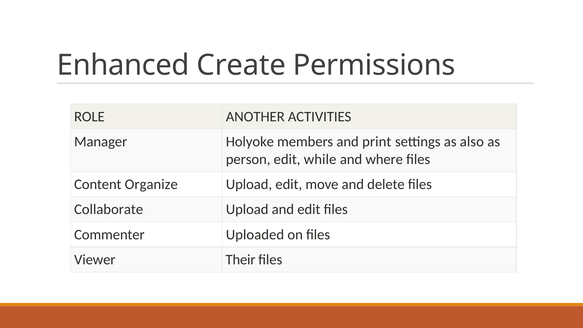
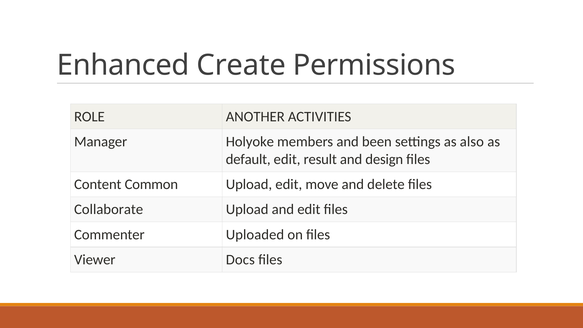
print: print -> been (377, 142)
person: person -> default (248, 159)
while: while -> result (320, 159)
where: where -> design (384, 159)
Organize: Organize -> Common (151, 184)
Their: Their -> Docs (240, 260)
